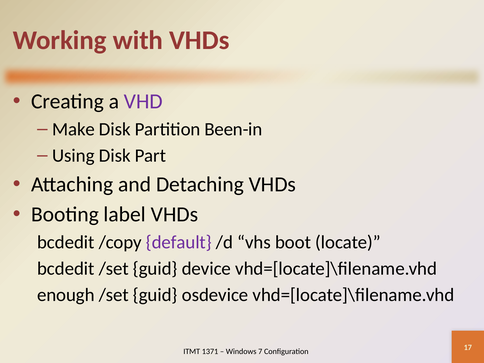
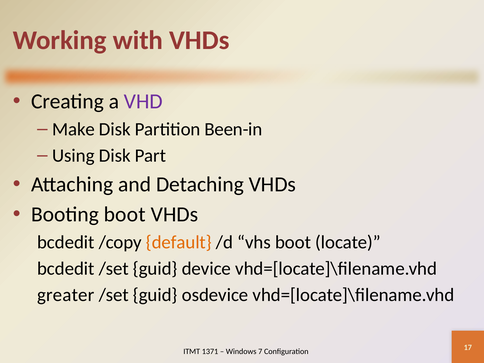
Booting label: label -> boot (125, 215)
default colour: purple -> orange (179, 242)
enough: enough -> greater (66, 295)
